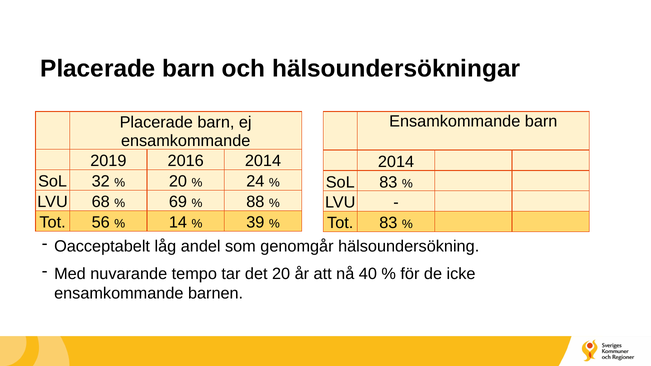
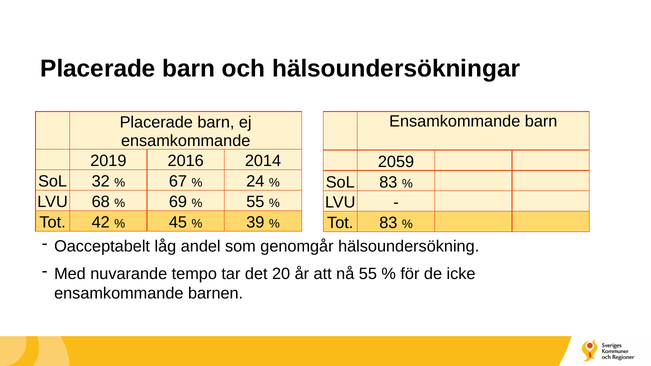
2014: 2014 -> 2059 (396, 162)
20: 20 -> 67 (178, 182)
88: 88 -> 55 (255, 202)
56: 56 -> 42 (101, 223)
14: 14 -> 45 (178, 223)
nå 40: 40 -> 55 (368, 274)
